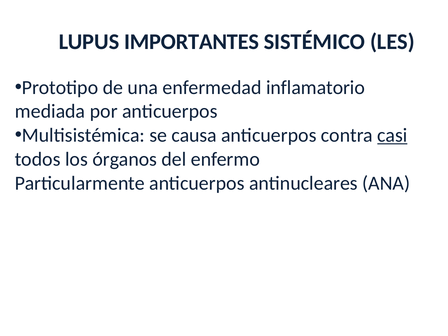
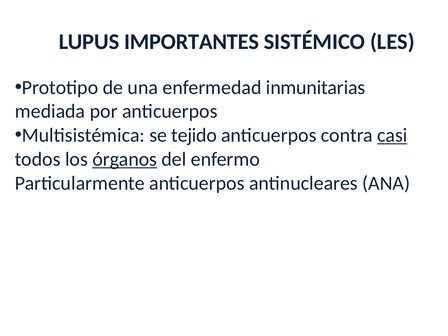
inflamatorio: inflamatorio -> inmunitarias (316, 88)
causa: causa -> tejido (194, 135)
órganos underline: none -> present (125, 159)
